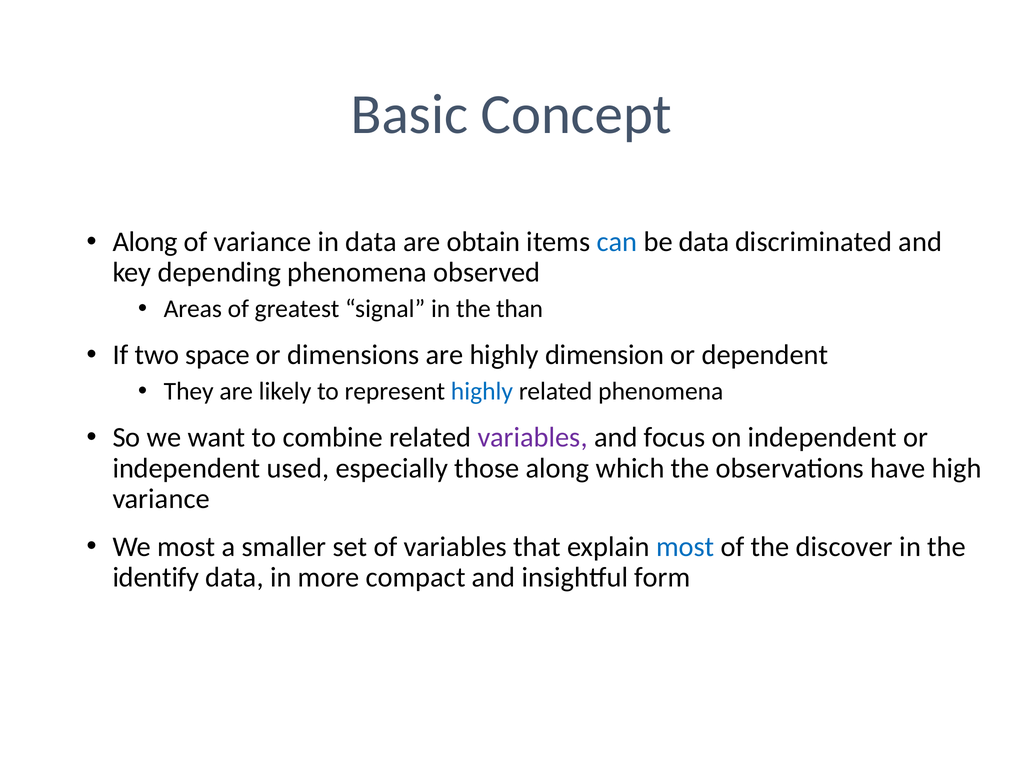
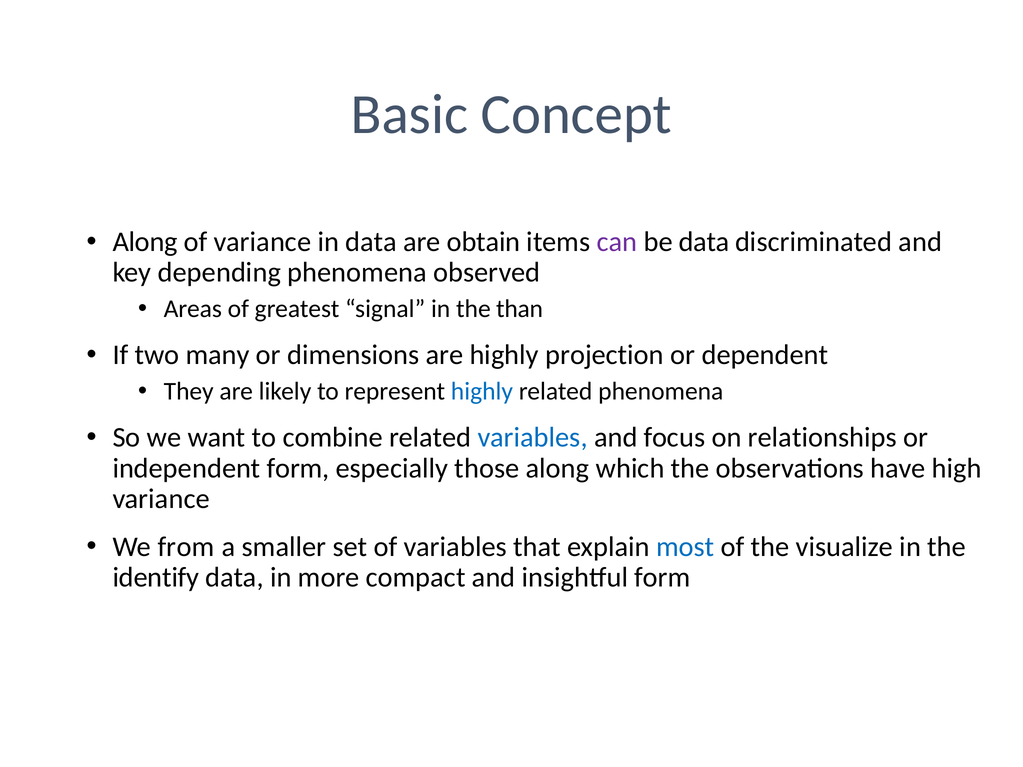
can colour: blue -> purple (617, 242)
space: space -> many (218, 355)
dimension: dimension -> projection (605, 355)
variables colour: purple -> blue (533, 438)
on independent: independent -> relationships (822, 438)
independent used: used -> form (298, 468)
We most: most -> from (186, 547)
discover: discover -> visualize (844, 547)
